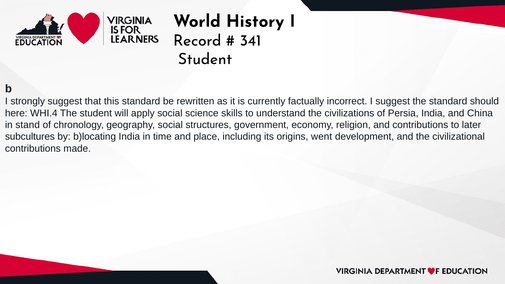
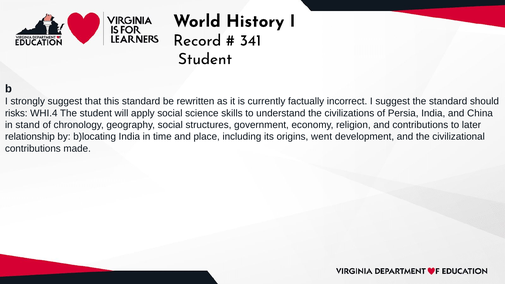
here: here -> risks (16, 113)
subcultures: subcultures -> relationship (30, 137)
